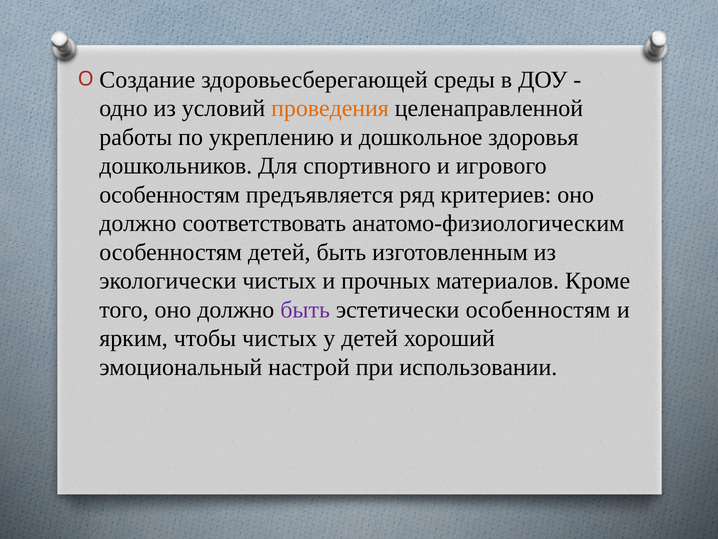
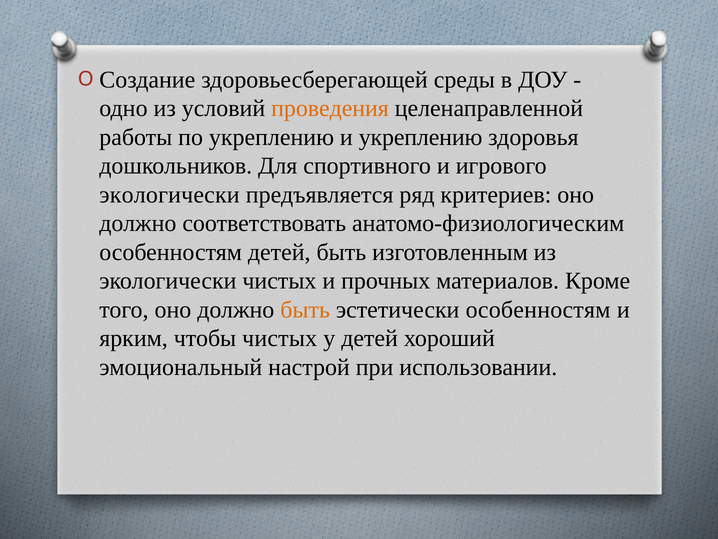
и дошкольное: дошкольное -> укреплению (421, 137)
особенностям: особенностям -> экологически (170, 195)
быть colour: purple -> orange (305, 309)
